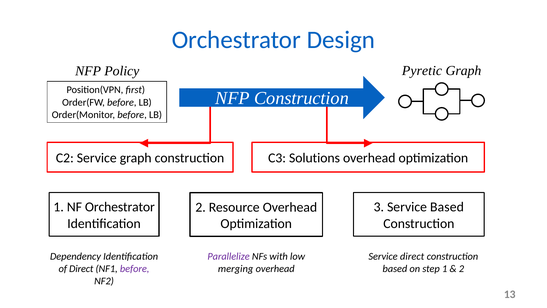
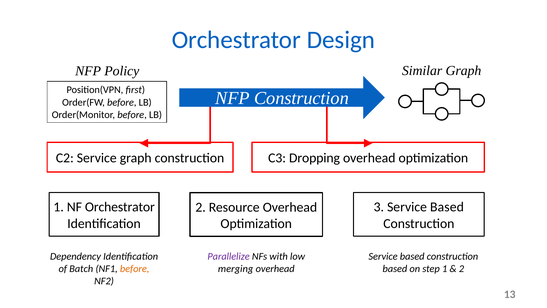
Pyretic: Pyretic -> Similar (422, 71)
Solutions: Solutions -> Dropping (314, 158)
direct: direct -> based (412, 256)
of Direct: Direct -> Batch (81, 269)
before colour: purple -> orange (135, 269)
